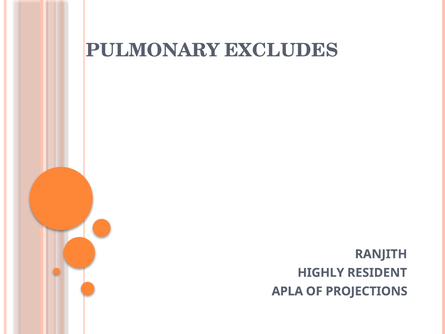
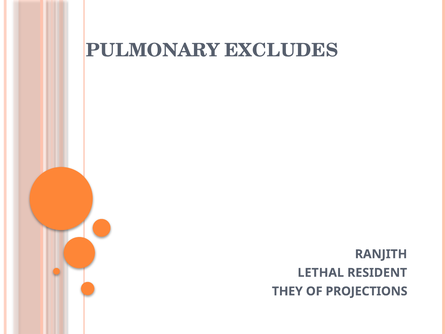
HIGHLY: HIGHLY -> LETHAL (321, 273)
APLA: APLA -> THEY (287, 291)
